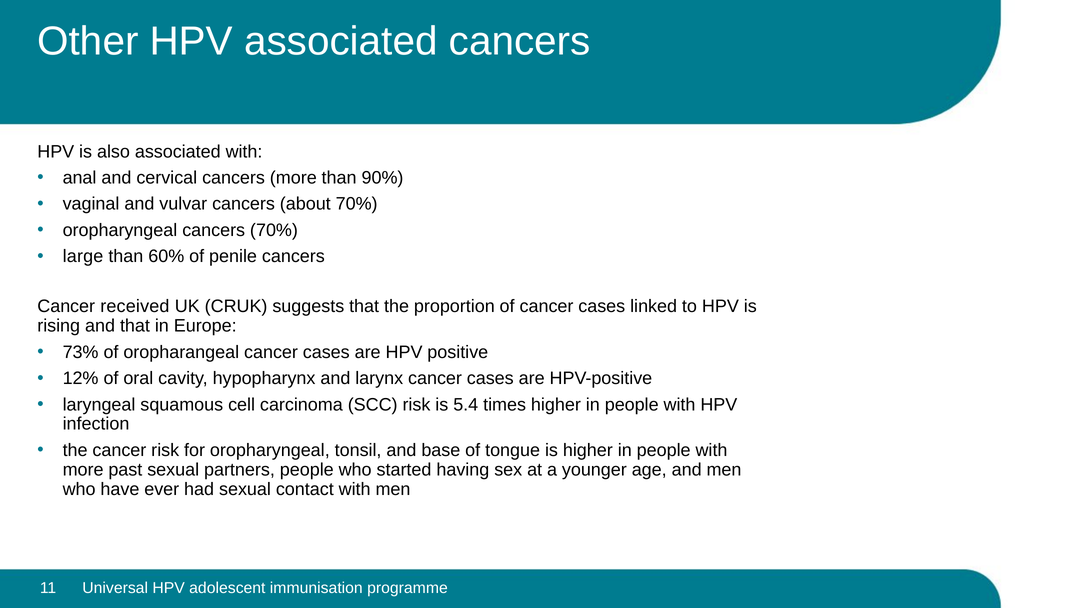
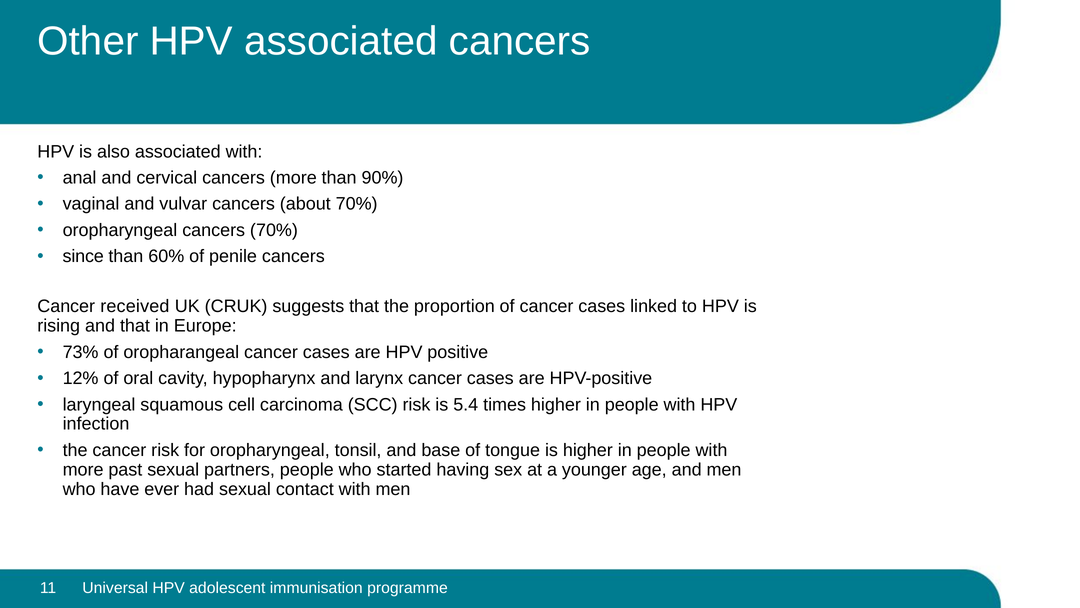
large: large -> since (83, 256)
